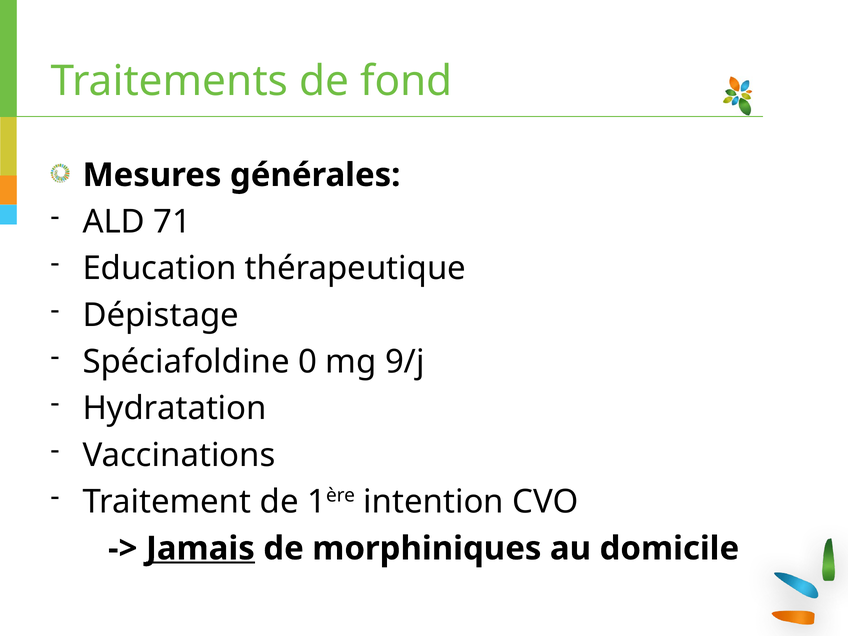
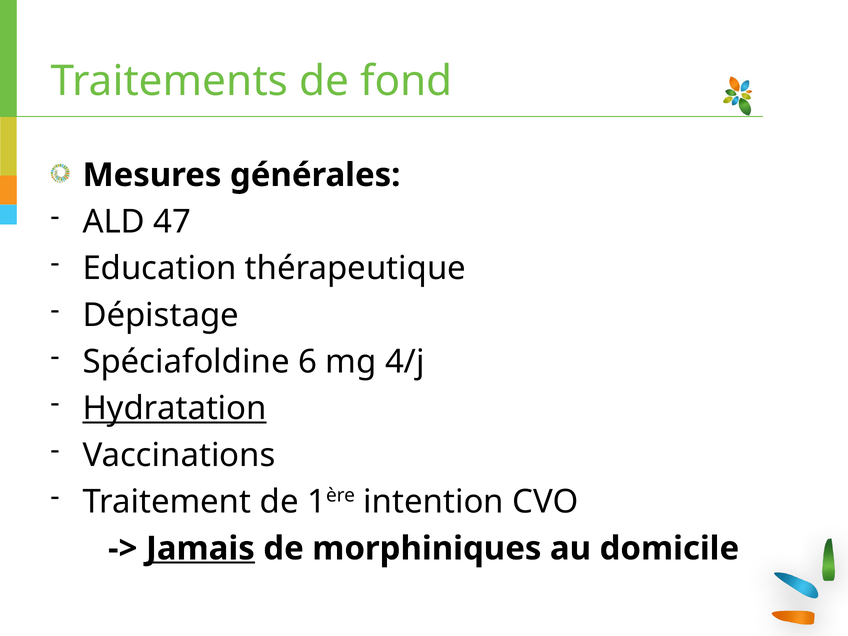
71: 71 -> 47 (172, 222)
0: 0 -> 6 (308, 362)
9/j: 9/j -> 4/j (405, 362)
Hydratation underline: none -> present (175, 408)
